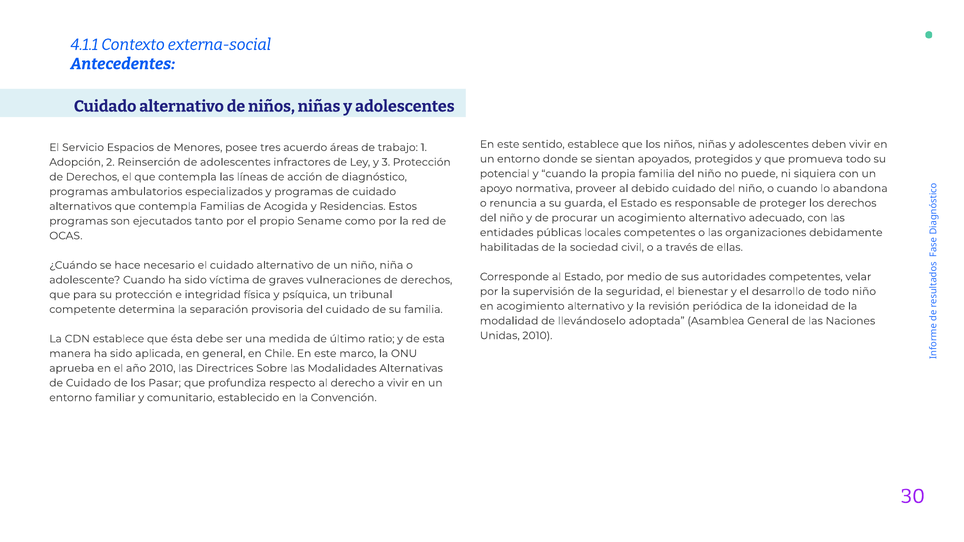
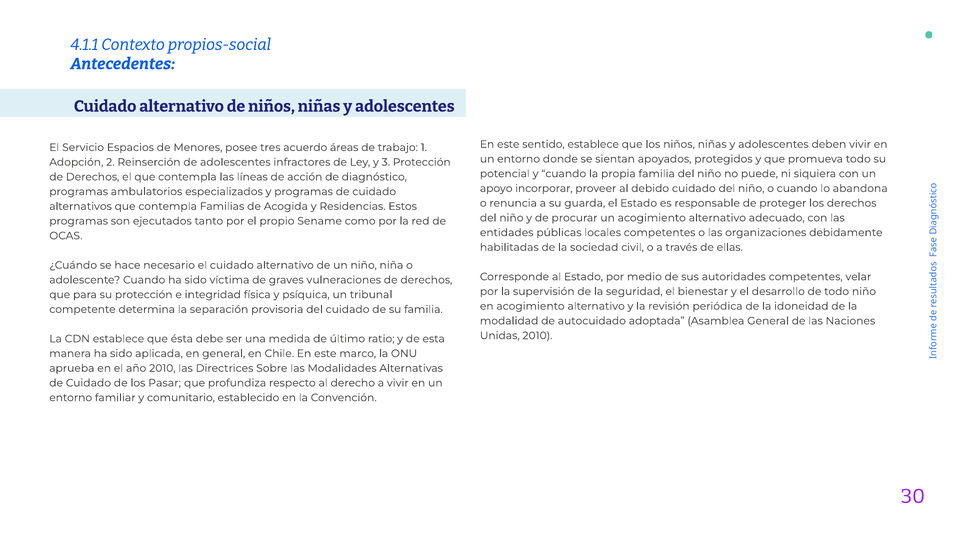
externa-social: externa-social -> propios-social (219, 45)
normativa: normativa -> incorporar (544, 189)
llevándoselo: llevándoselo -> autocuidado (592, 321)
